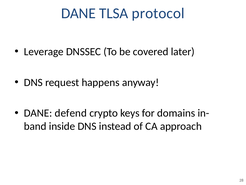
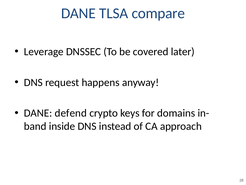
protocol: protocol -> compare (158, 13)
